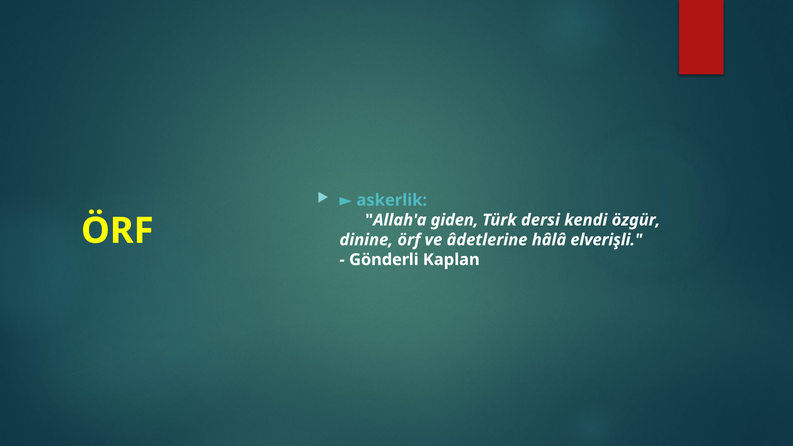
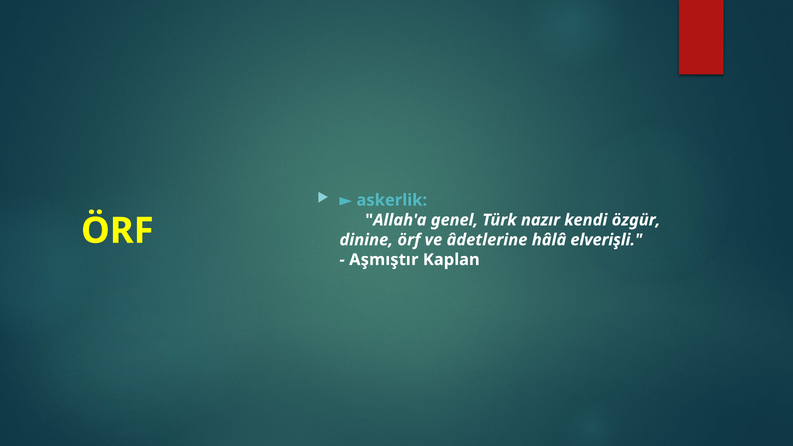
giden: giden -> genel (454, 220)
dersi: dersi -> nazır (540, 220)
Gönderli: Gönderli -> Aşmıştır (384, 260)
